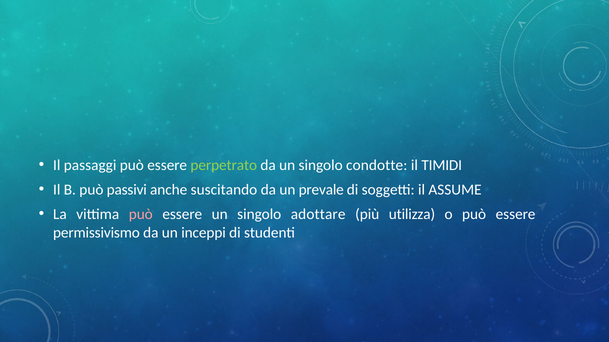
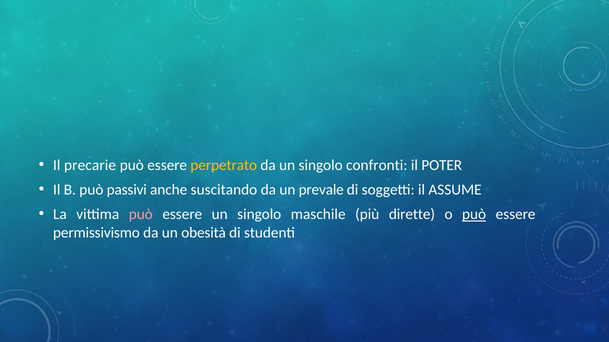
passaggi: passaggi -> precarie (90, 165)
perpetrato colour: light green -> yellow (224, 165)
condotte: condotte -> confronti (377, 165)
TIMIDI: TIMIDI -> POTER (442, 165)
adottare: adottare -> maschile (318, 215)
utilizza: utilizza -> dirette (412, 215)
può underline: none -> present (474, 215)
inceppi: inceppi -> obesità (204, 233)
